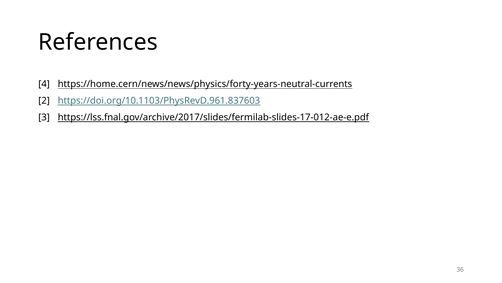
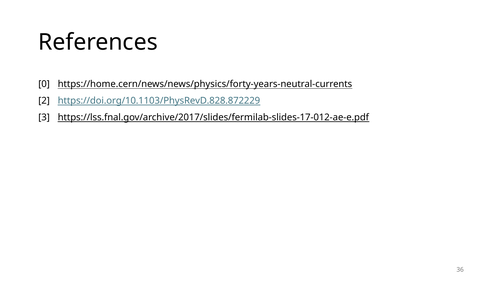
4: 4 -> 0 (44, 84)
https://doi.org/10.1103/PhysRevD.961.837603: https://doi.org/10.1103/PhysRevD.961.837603 -> https://doi.org/10.1103/PhysRevD.828.872229 (159, 101)
